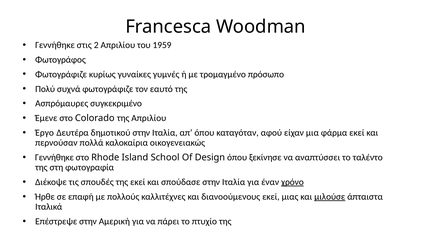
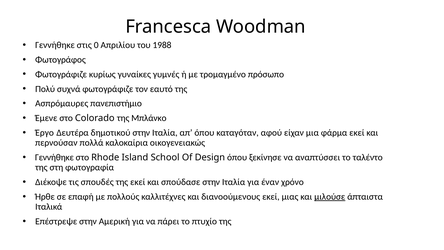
2: 2 -> 0 (96, 45)
1959: 1959 -> 1988 (162, 45)
συγκεκριμένο: συγκεκριμένο -> πανεπιστήμιο (116, 103)
της Απριλίου: Απριλίου -> Μπλάνκο (149, 118)
χρόνο underline: present -> none (292, 182)
